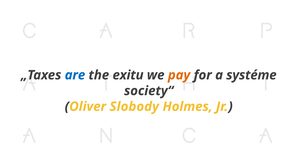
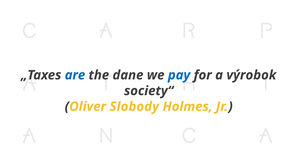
exitu: exitu -> dane (128, 75)
pay colour: orange -> blue (179, 75)
systéme: systéme -> výrobok (251, 75)
